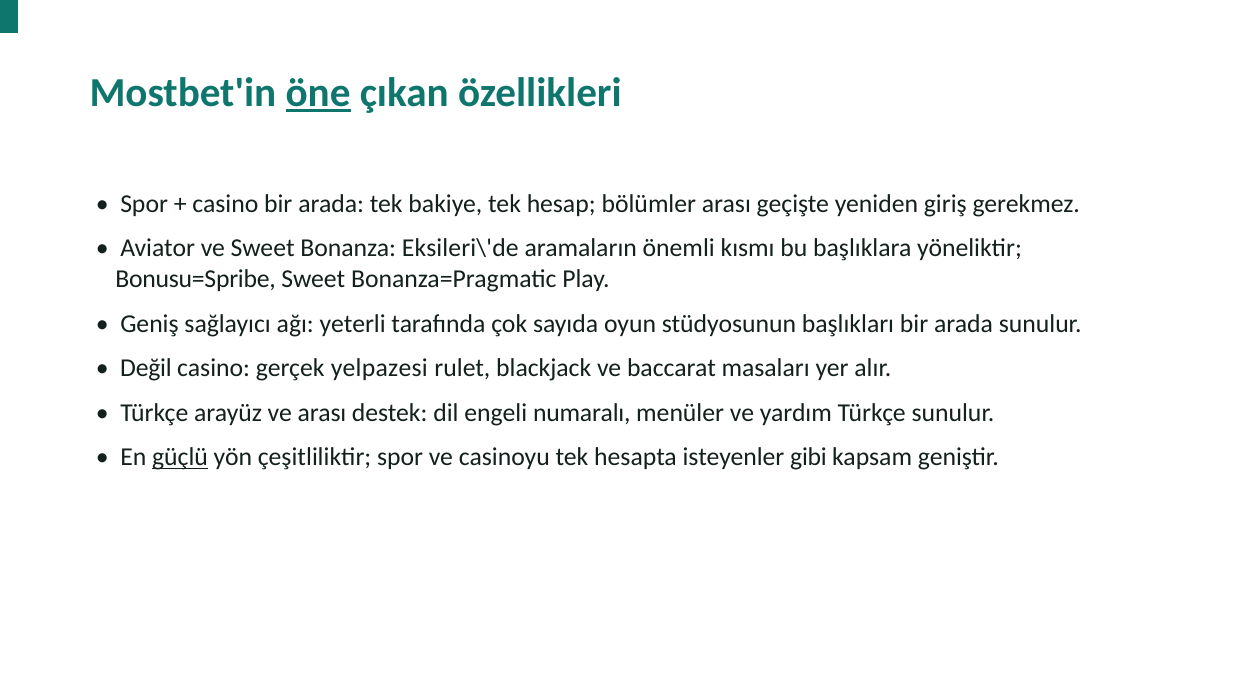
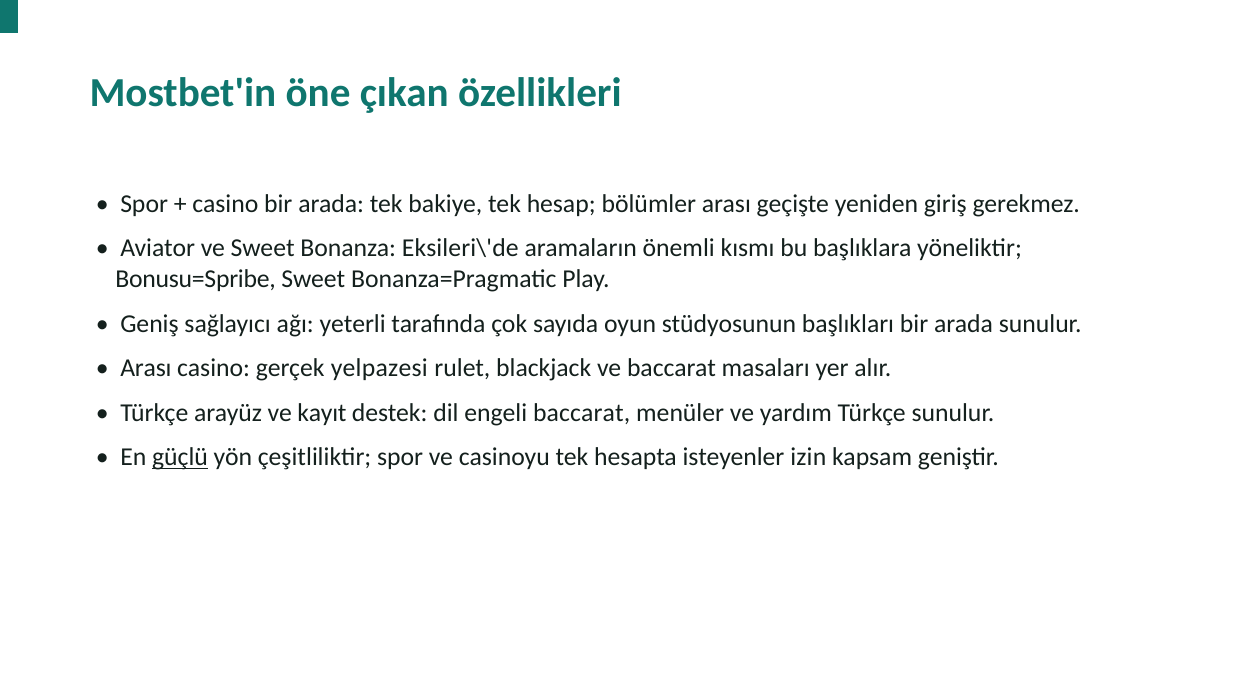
öne underline: present -> none (318, 93)
Değil: Değil -> Arası (146, 368)
ve arası: arası -> kayıt (322, 413)
engeli numaralı: numaralı -> baccarat (582, 413)
gibi: gibi -> izin (808, 457)
